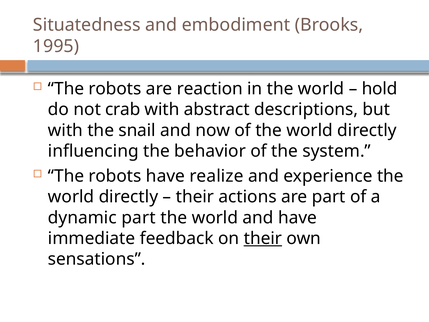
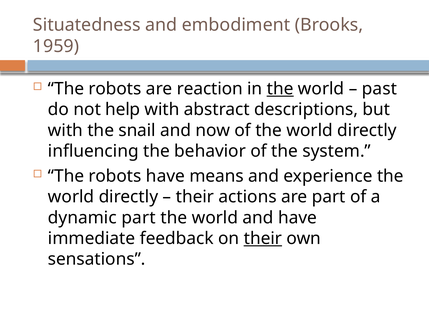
1995: 1995 -> 1959 (56, 46)
the underline: none -> present (280, 89)
hold: hold -> past (379, 89)
crab: crab -> help (123, 110)
realize: realize -> means (217, 176)
